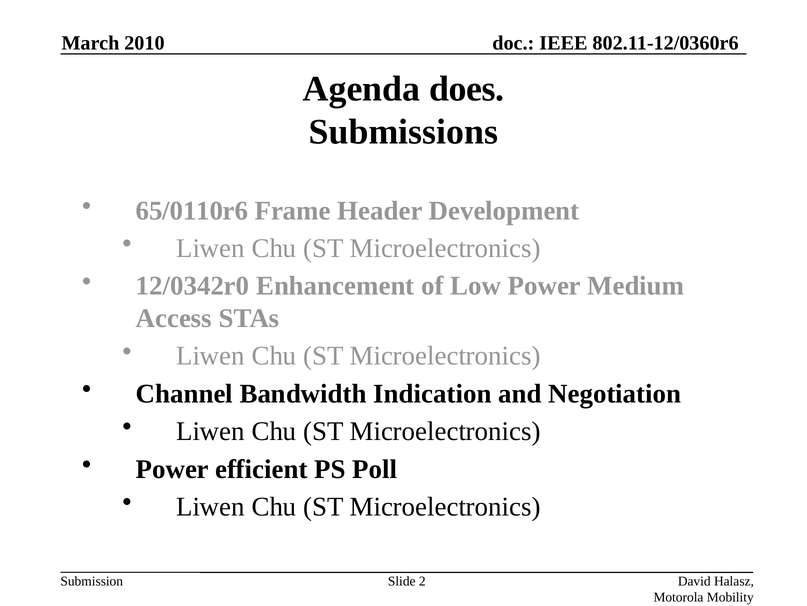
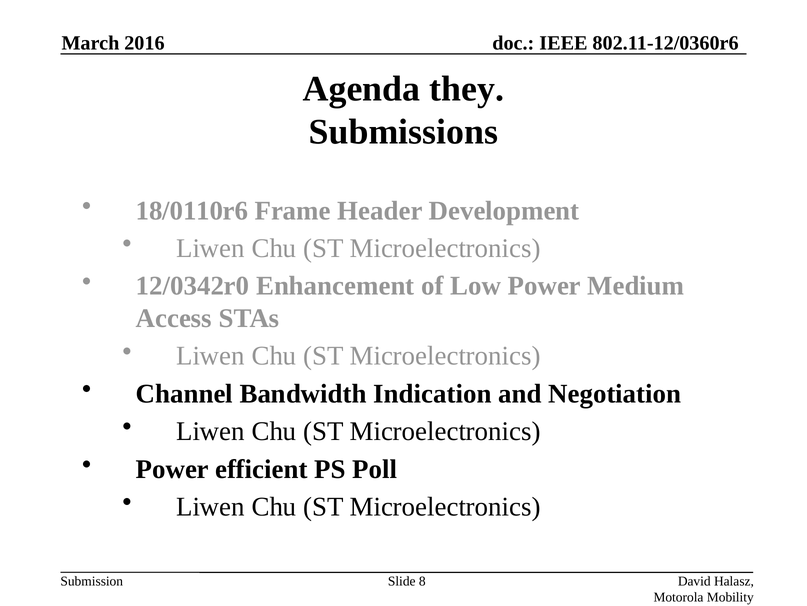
2010: 2010 -> 2016 (144, 43)
does: does -> they (467, 89)
65/0110r6: 65/0110r6 -> 18/0110r6 (192, 210)
2: 2 -> 8 (422, 580)
